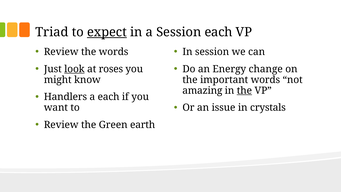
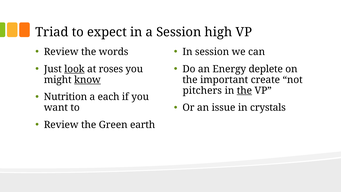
expect underline: present -> none (107, 32)
Session each: each -> high (218, 32)
change: change -> deplete (266, 69)
know underline: none -> present (87, 80)
important words: words -> create (265, 80)
amazing: amazing -> pitchers (202, 90)
Handlers: Handlers -> Nutrition (65, 97)
